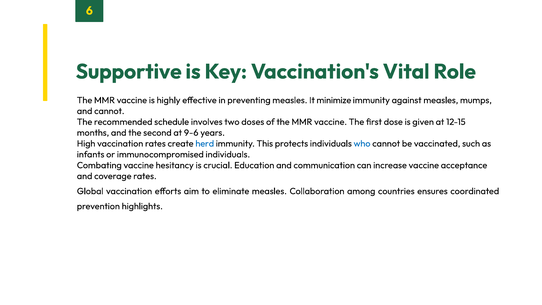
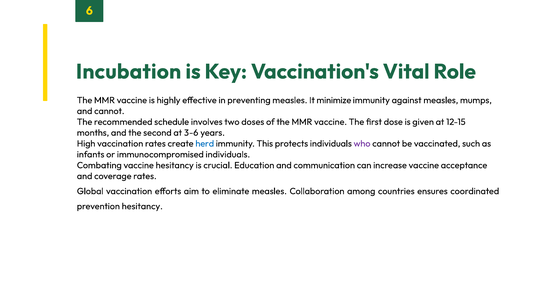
Supportive: Supportive -> Incubation (129, 72)
9-6: 9-6 -> 3-6 (191, 133)
who colour: blue -> purple (362, 144)
prevention highlights: highlights -> hesitancy (142, 206)
